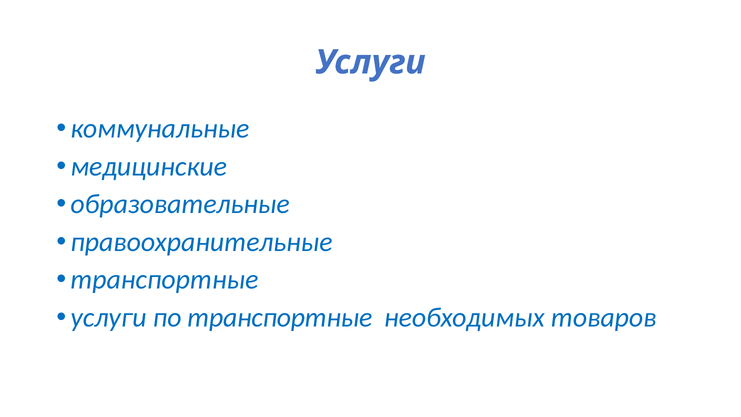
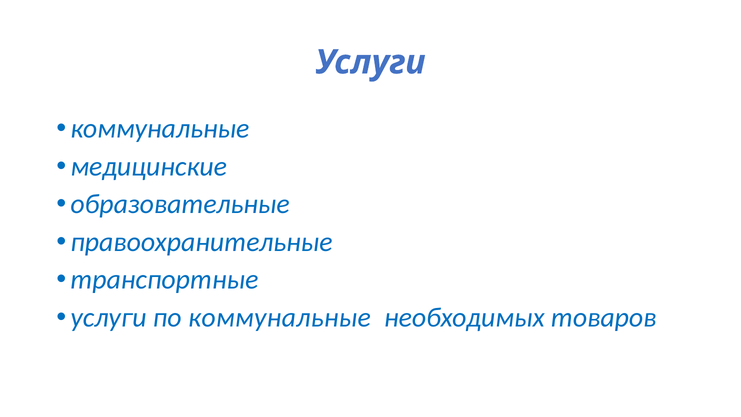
по транспортные: транспортные -> коммунальные (280, 317)
